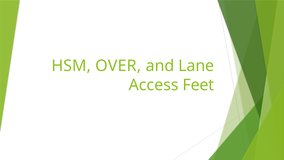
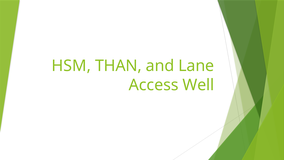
OVER: OVER -> THAN (118, 66)
Feet: Feet -> Well (198, 85)
